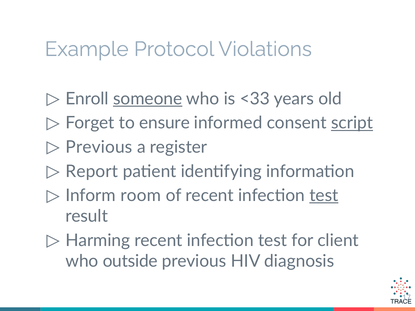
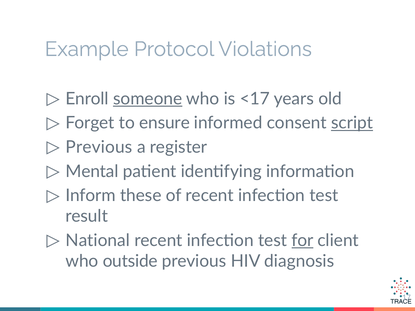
<33: <33 -> <17 (255, 99)
Report: Report -> Mental (92, 171)
room: room -> these (141, 196)
test underline: present -> none (324, 196)
Harming: Harming -> National (98, 241)
for underline: none -> present (302, 241)
